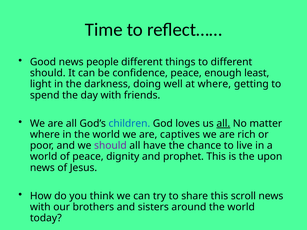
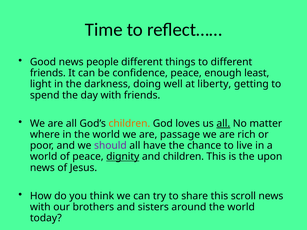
should: should -> friends (48, 73)
at where: where -> liberty (214, 84)
children colour: blue -> orange (129, 124)
captives: captives -> passage (180, 135)
dignity underline: none -> present (123, 157)
and prophet: prophet -> children (183, 157)
